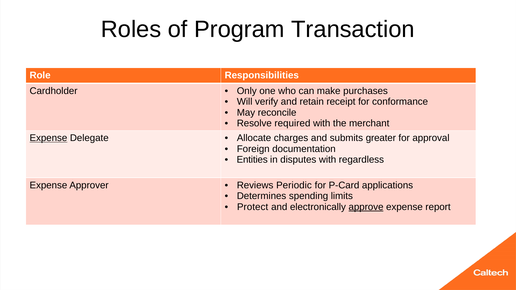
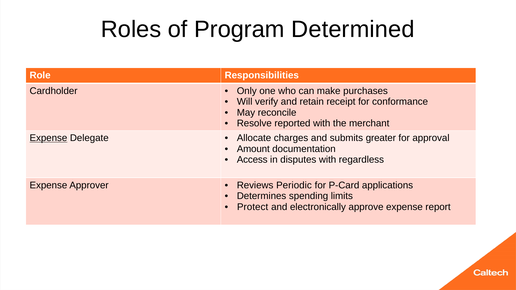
Transaction: Transaction -> Determined (353, 29)
required: required -> reported (292, 123)
Foreign: Foreign -> Amount (253, 149)
Entities: Entities -> Access (252, 160)
approve underline: present -> none (366, 207)
